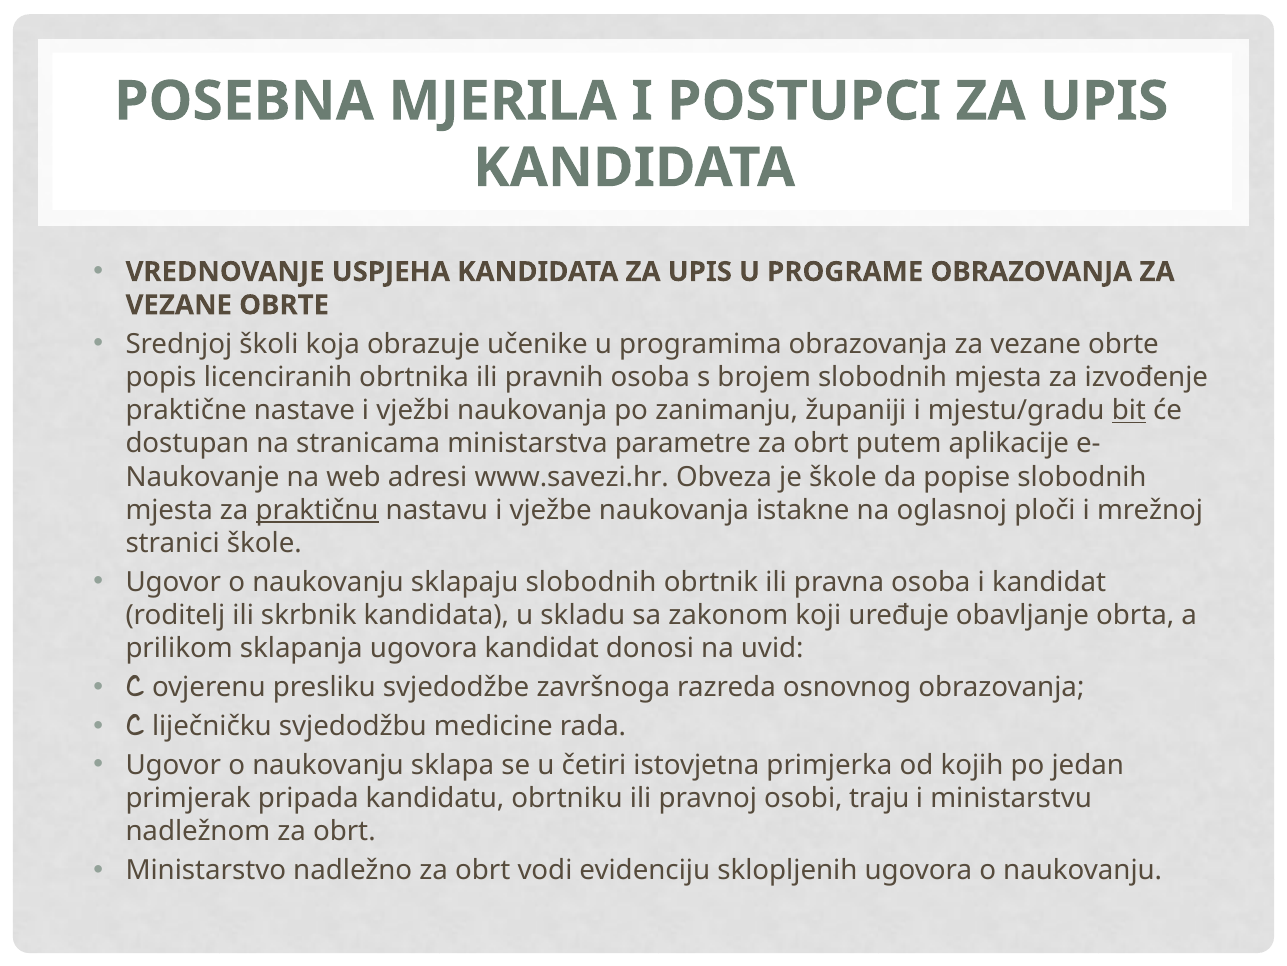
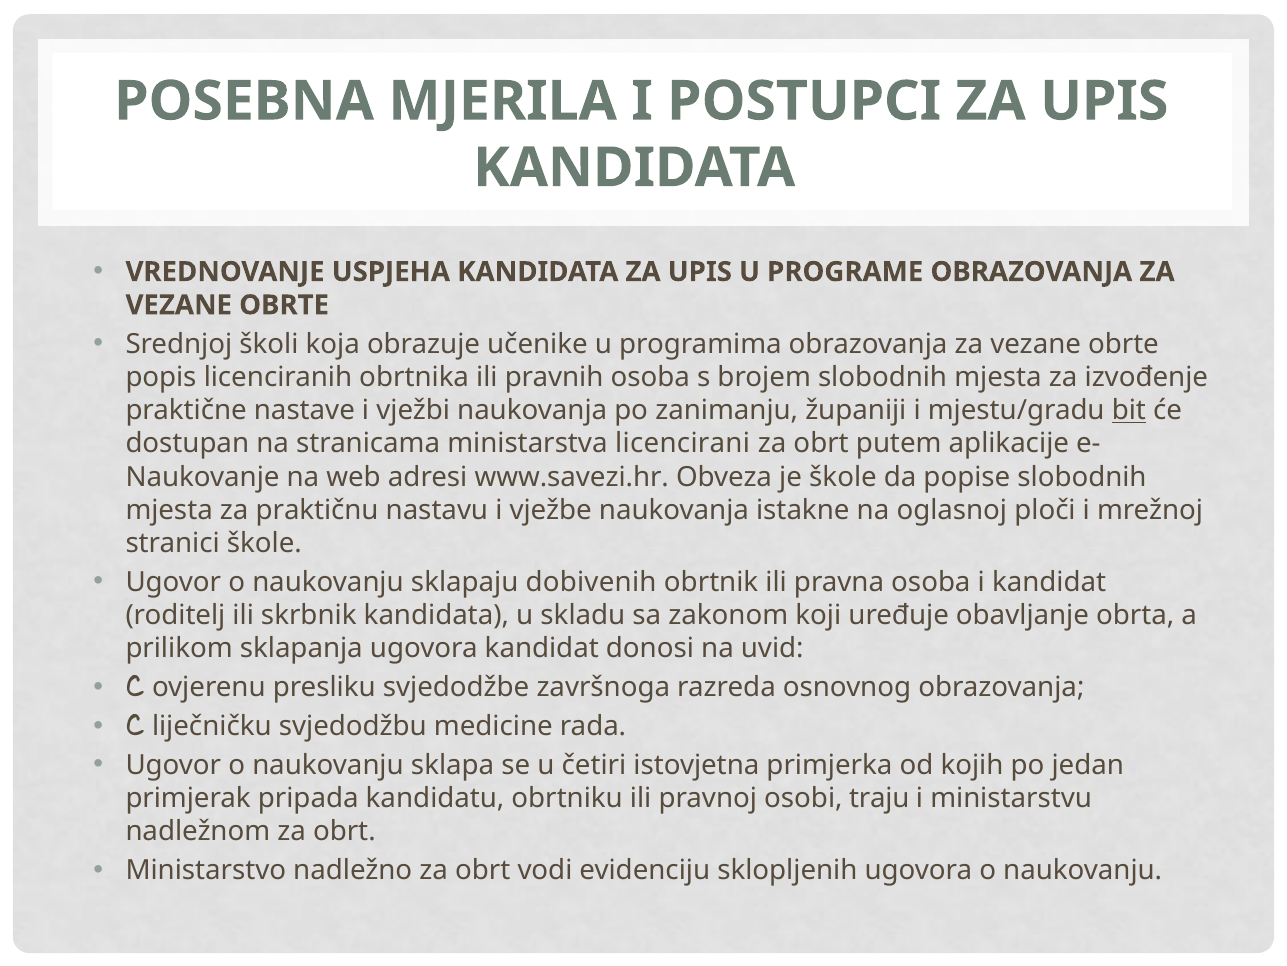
parametre: parametre -> licencirani (683, 443)
praktičnu underline: present -> none (317, 510)
sklapaju slobodnih: slobodnih -> dobivenih (591, 582)
